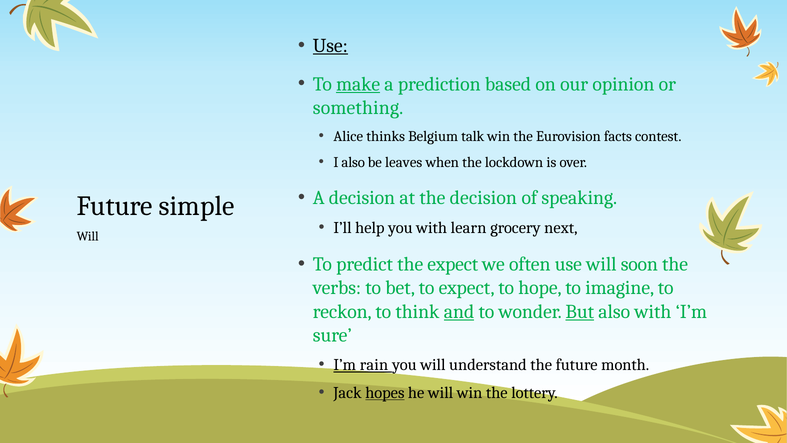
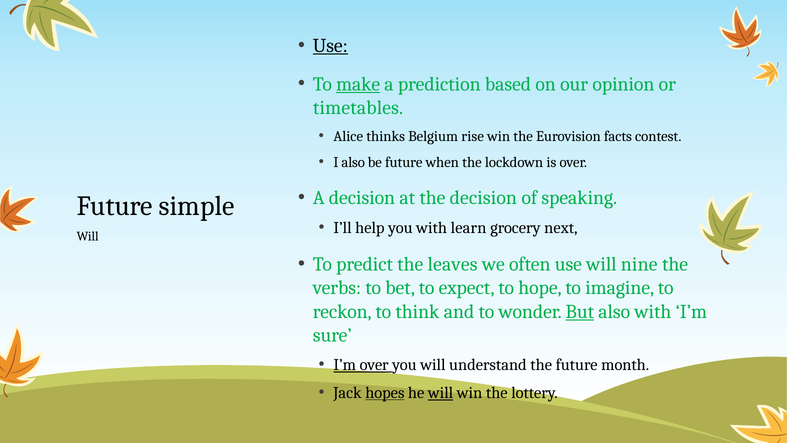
something: something -> timetables (358, 108)
talk: talk -> rise (473, 136)
be leaves: leaves -> future (404, 162)
the expect: expect -> leaves (453, 264)
soon: soon -> nine (639, 264)
and underline: present -> none (459, 311)
I’m rain: rain -> over (374, 365)
will underline: none -> present (441, 392)
